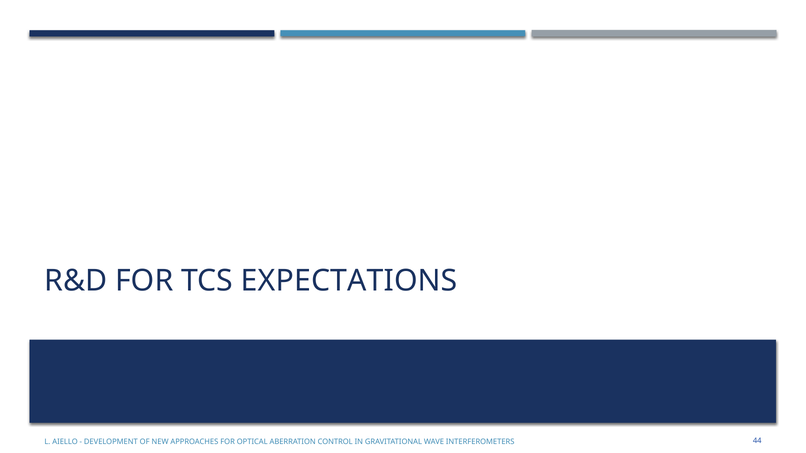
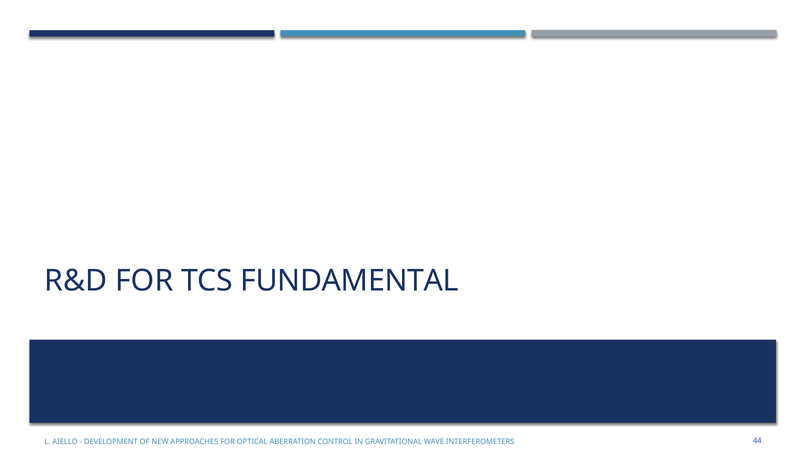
EXPECTATIONS: EXPECTATIONS -> FUNDAMENTAL (349, 281)
